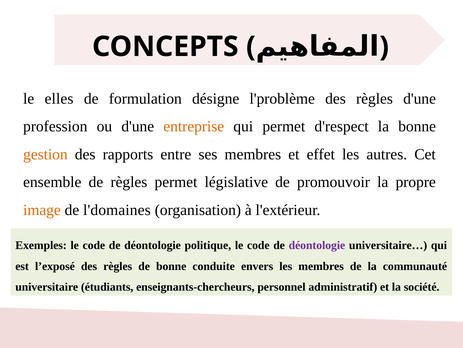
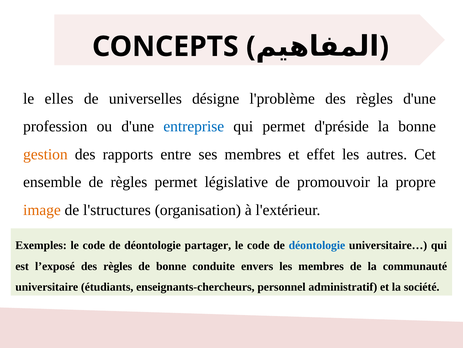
formulation: formulation -> universelles (145, 98)
entreprise colour: orange -> blue (194, 126)
d'respect: d'respect -> d'préside (342, 126)
l'domaines: l'domaines -> l'structures (117, 209)
politique: politique -> partager (208, 245)
déontologie colour: purple -> blue (317, 245)
